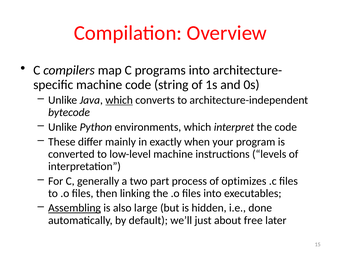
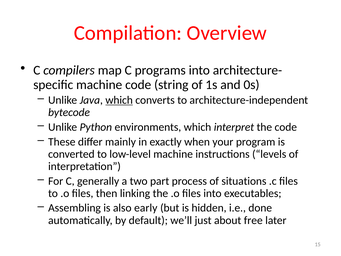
optimizes: optimizes -> situations (244, 181)
Assembling underline: present -> none (74, 208)
large: large -> early (146, 208)
